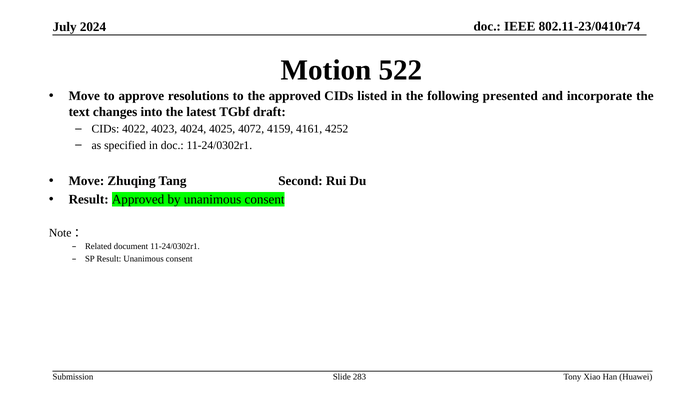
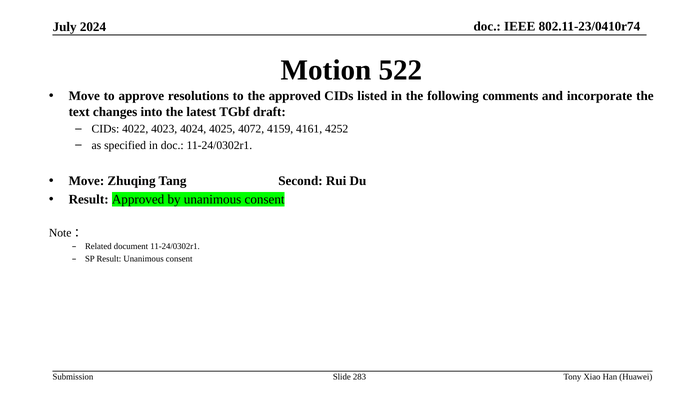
presented: presented -> comments (510, 96)
